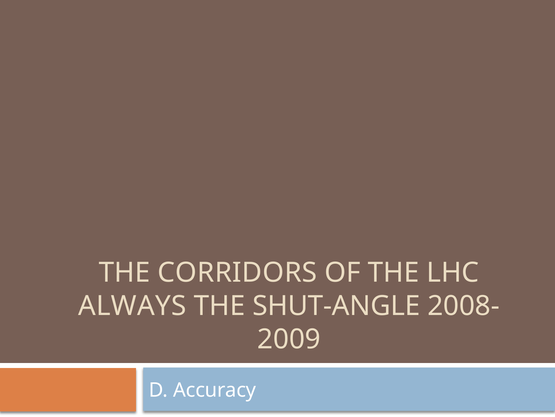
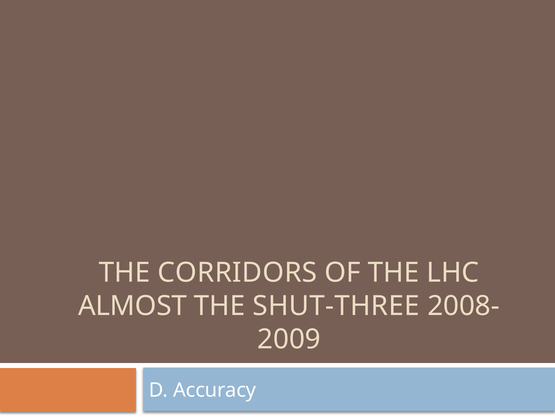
ALWAYS: ALWAYS -> ALMOST (132, 305)
SHUT-ANGLE: SHUT-ANGLE -> SHUT-THREE (336, 305)
